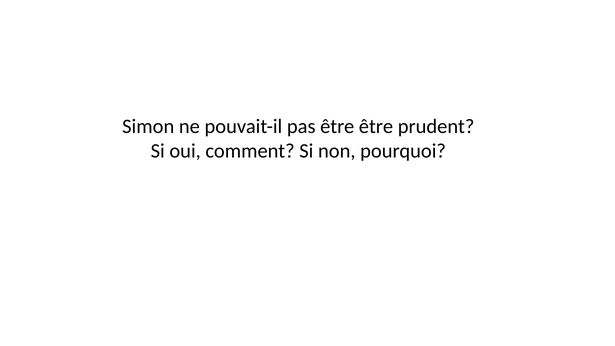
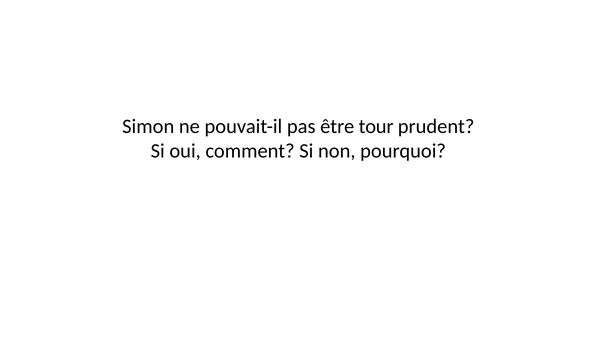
être être: être -> tour (376, 127)
